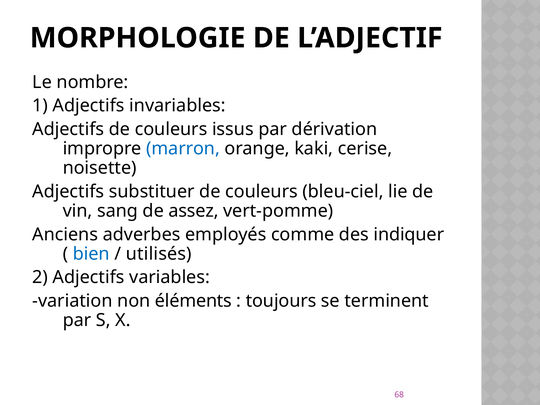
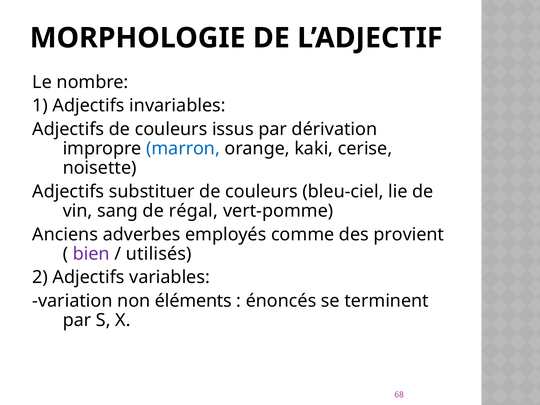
assez: assez -> régal (193, 211)
indiquer: indiquer -> provient (409, 234)
bien colour: blue -> purple (91, 254)
toujours: toujours -> énoncés (281, 301)
